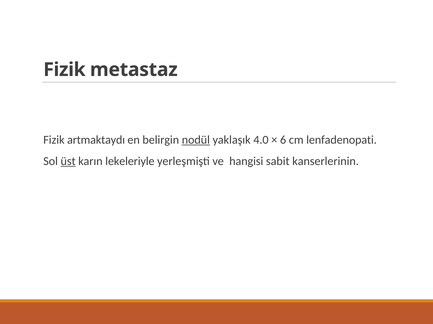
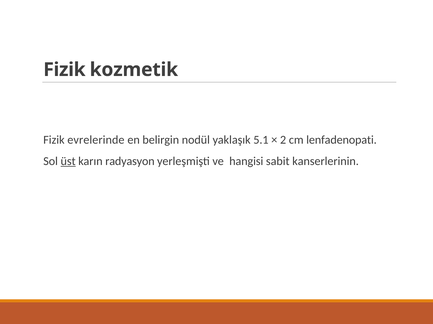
metastaz: metastaz -> kozmetik (134, 70)
artmaktaydı: artmaktaydı -> evrelerinde (96, 140)
nodül underline: present -> none (196, 140)
4.0: 4.0 -> 5.1 (261, 140)
6: 6 -> 2 (283, 140)
lekeleriyle: lekeleriyle -> radyasyon (130, 162)
